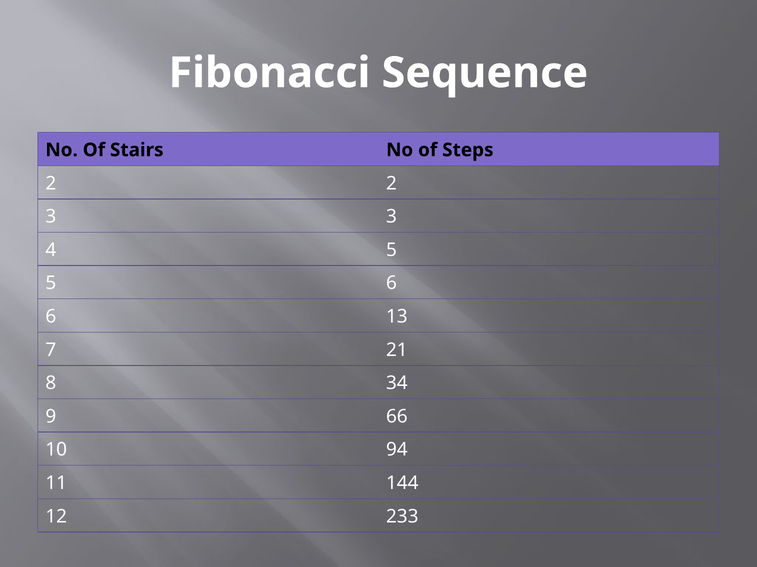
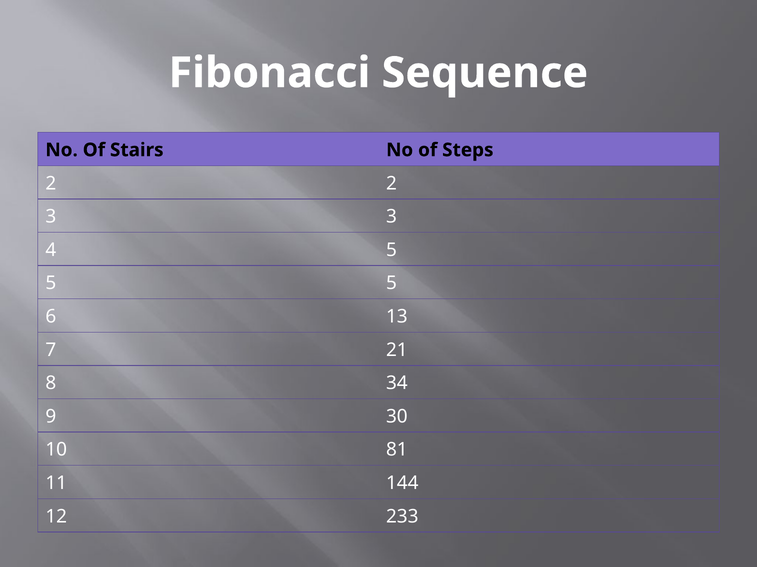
6: 6 -> 5 (391, 284)
66: 66 -> 30 (397, 417)
94: 94 -> 81 (397, 450)
